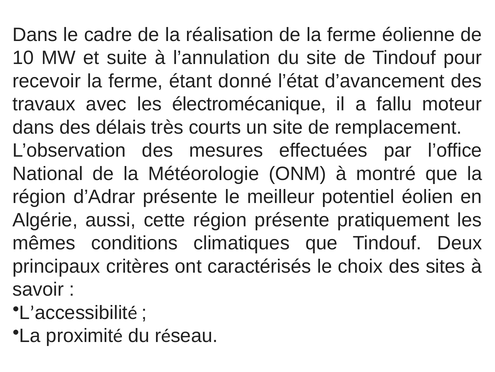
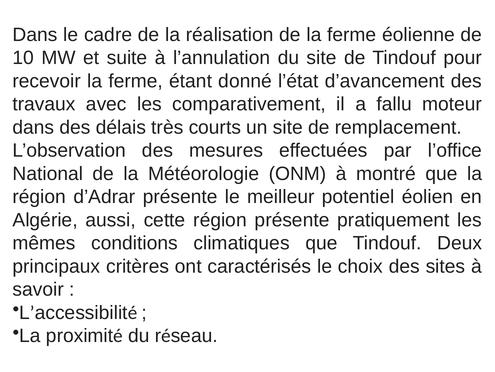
électromécanique: électromécanique -> comparativement (249, 104)
